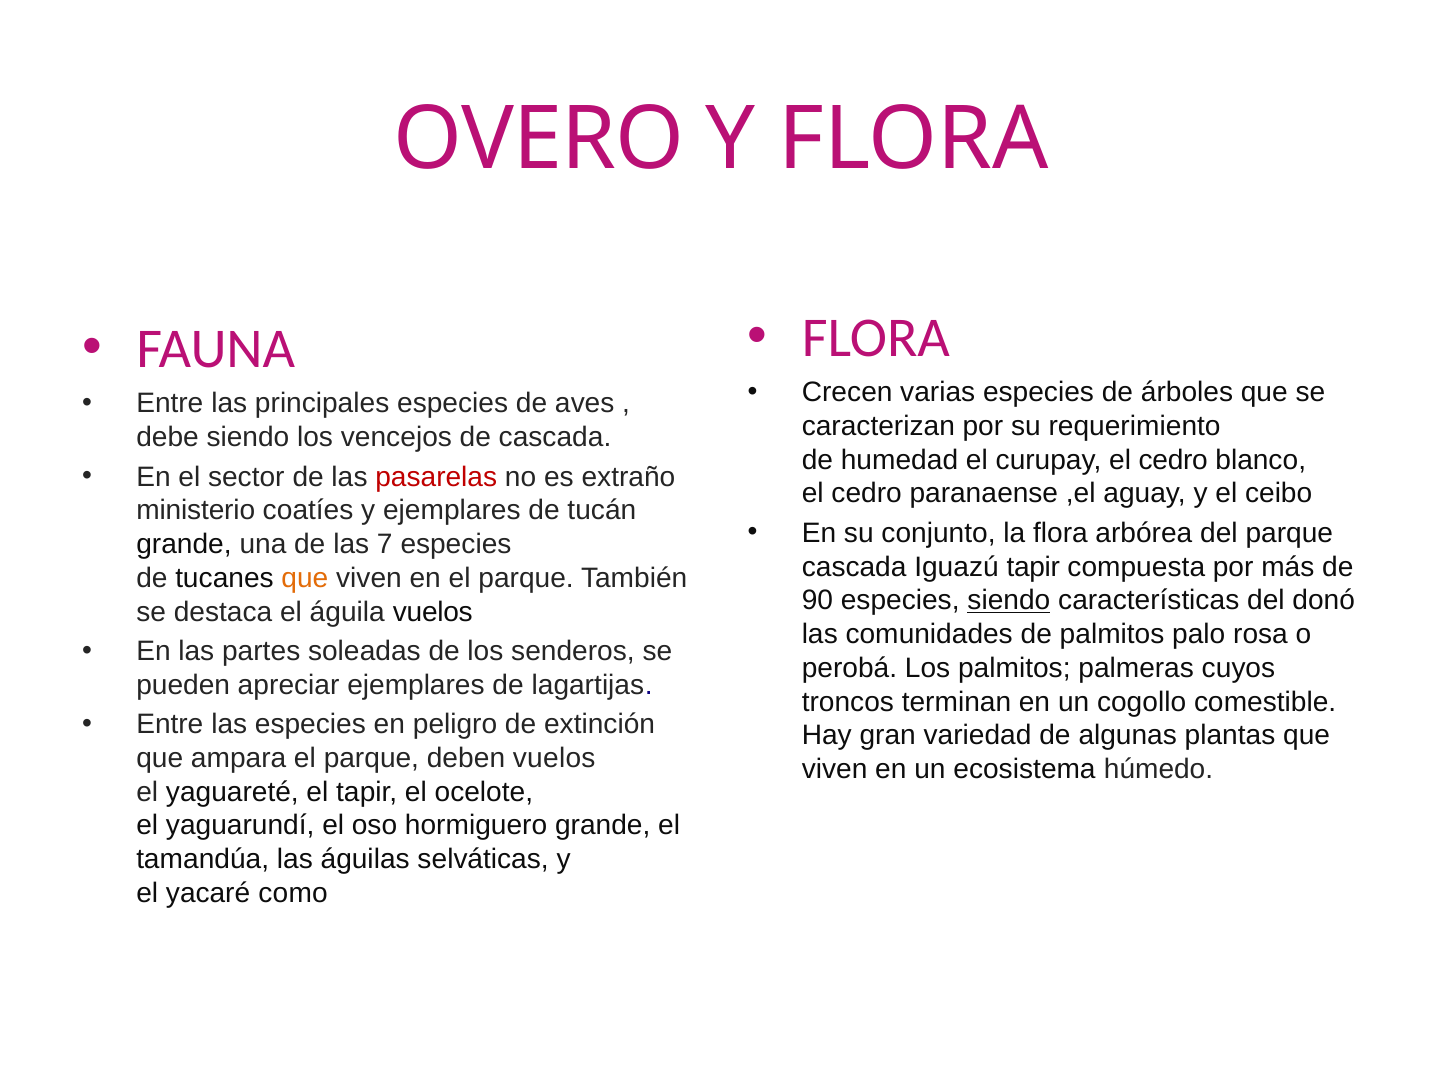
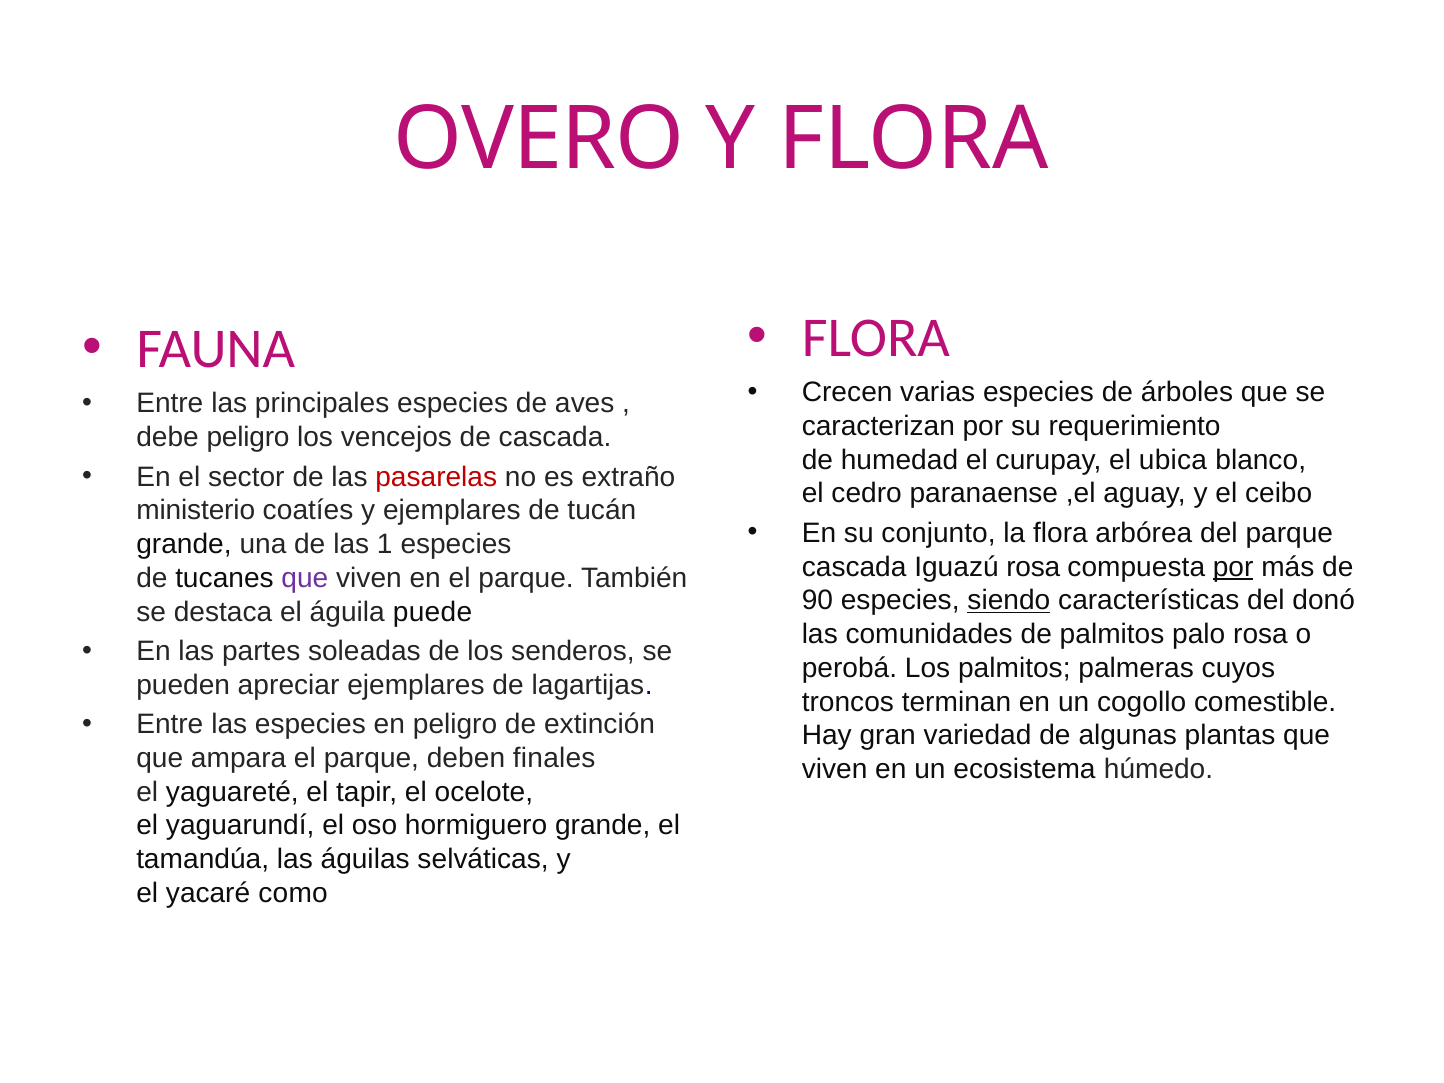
debe siendo: siendo -> peligro (248, 437)
curupay el cedro: cedro -> ubica (1173, 460)
7: 7 -> 1 (385, 544)
Iguazú tapir: tapir -> rosa (1033, 567)
por underline: none -> present (1233, 567)
que colour: orange -> purple (305, 578)
águila vuelos: vuelos -> puede (433, 612)
deben vuelos: vuelos -> finales (554, 758)
